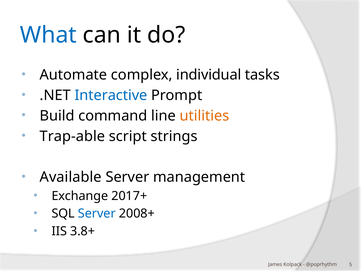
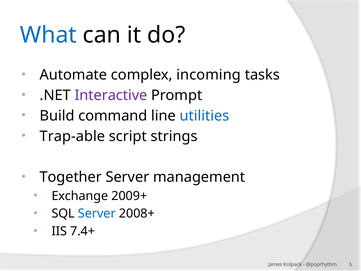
individual: individual -> incoming (209, 75)
Interactive colour: blue -> purple (111, 95)
utilities colour: orange -> blue (204, 116)
Available: Available -> Together (71, 177)
2017+: 2017+ -> 2009+ (129, 196)
3.8+: 3.8+ -> 7.4+ (83, 231)
